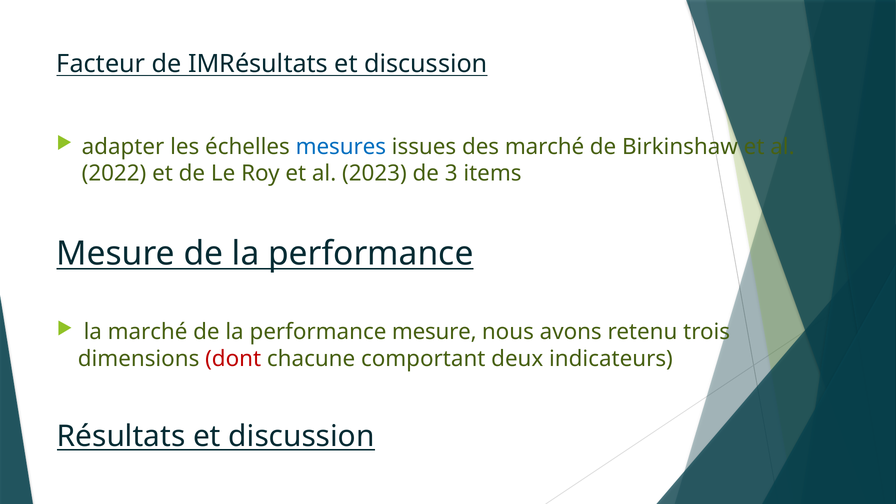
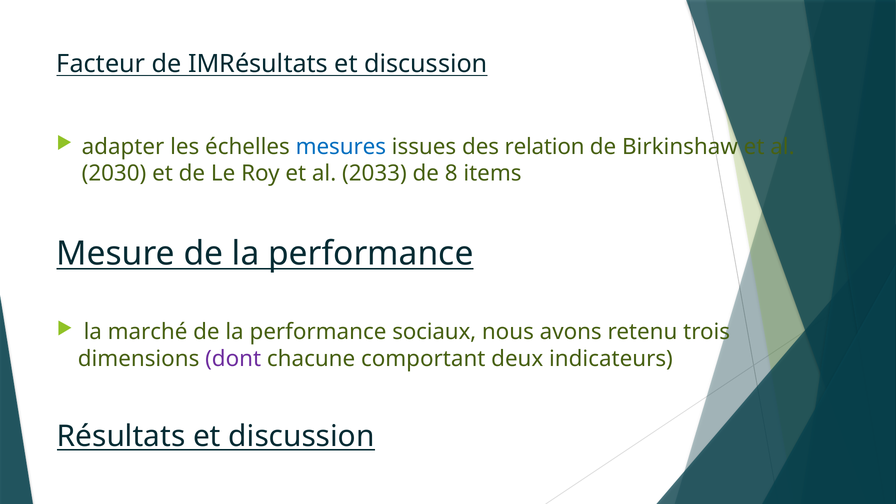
des marché: marché -> relation (545, 147)
2022: 2022 -> 2030 (114, 174)
2023: 2023 -> 2033 (374, 174)
3: 3 -> 8 (451, 174)
performance mesure: mesure -> sociaux (434, 332)
dont colour: red -> purple (233, 359)
